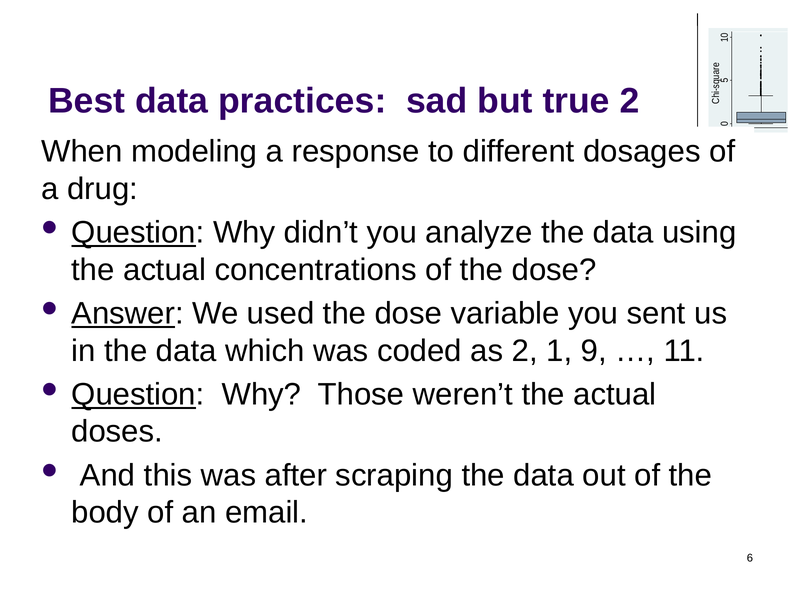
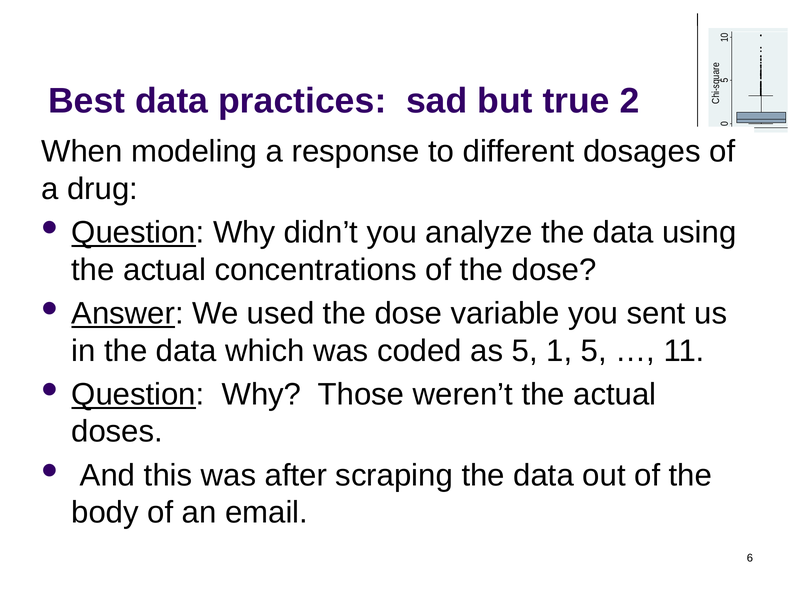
as 2: 2 -> 5 (525, 351)
1 9: 9 -> 5 (594, 351)
